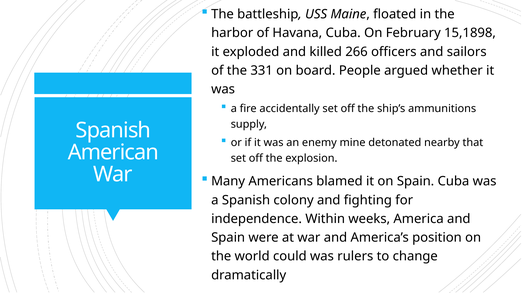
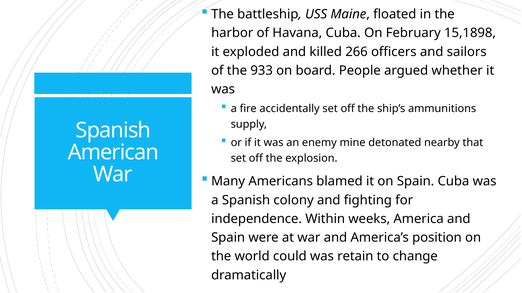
331: 331 -> 933 (262, 71)
rulers: rulers -> retain (355, 257)
